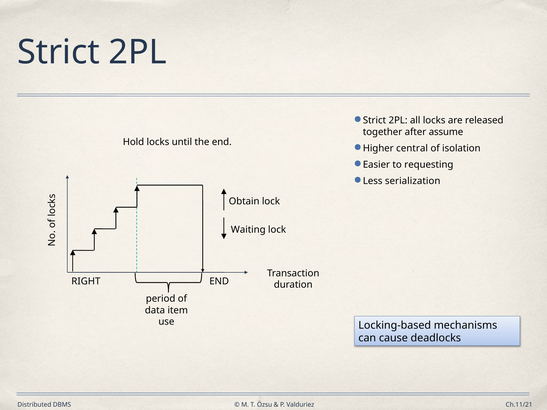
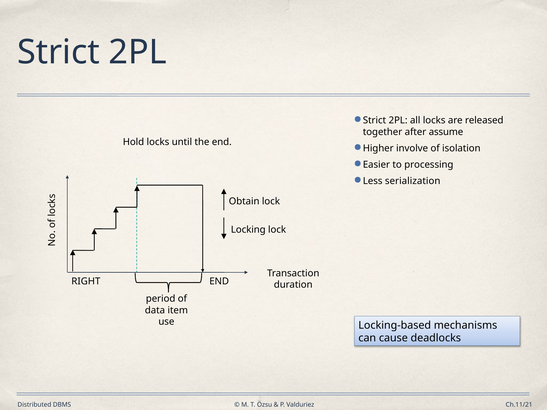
central: central -> involve (412, 148)
requesting: requesting -> processing (429, 165)
Waiting: Waiting -> Locking (248, 230)
